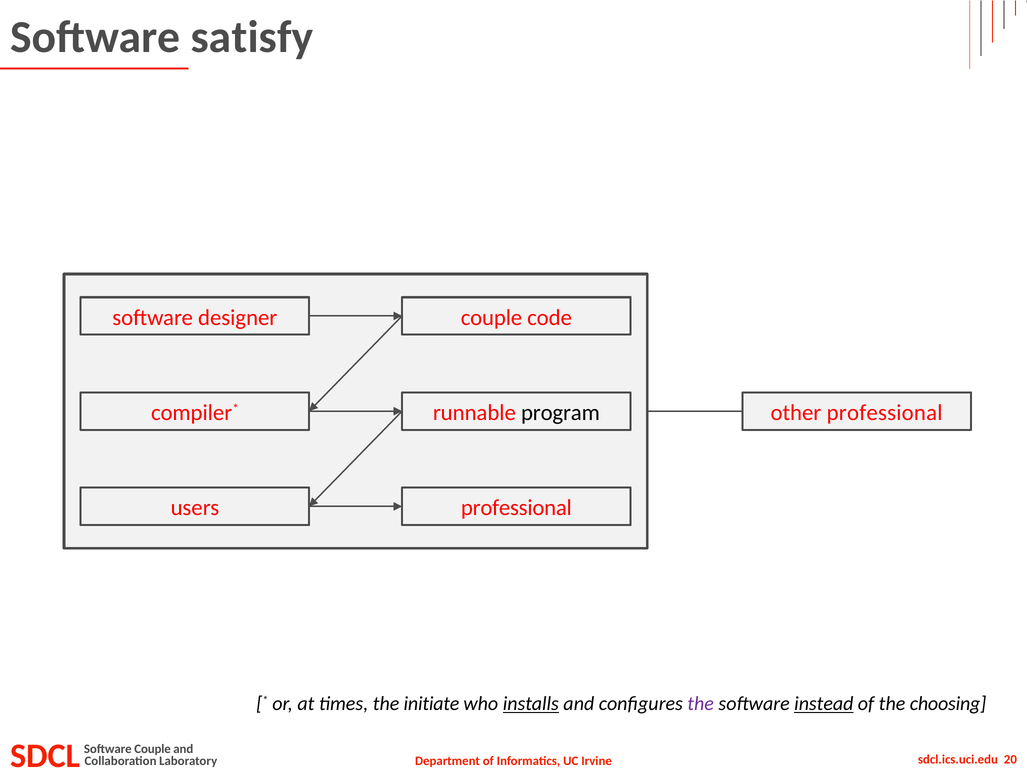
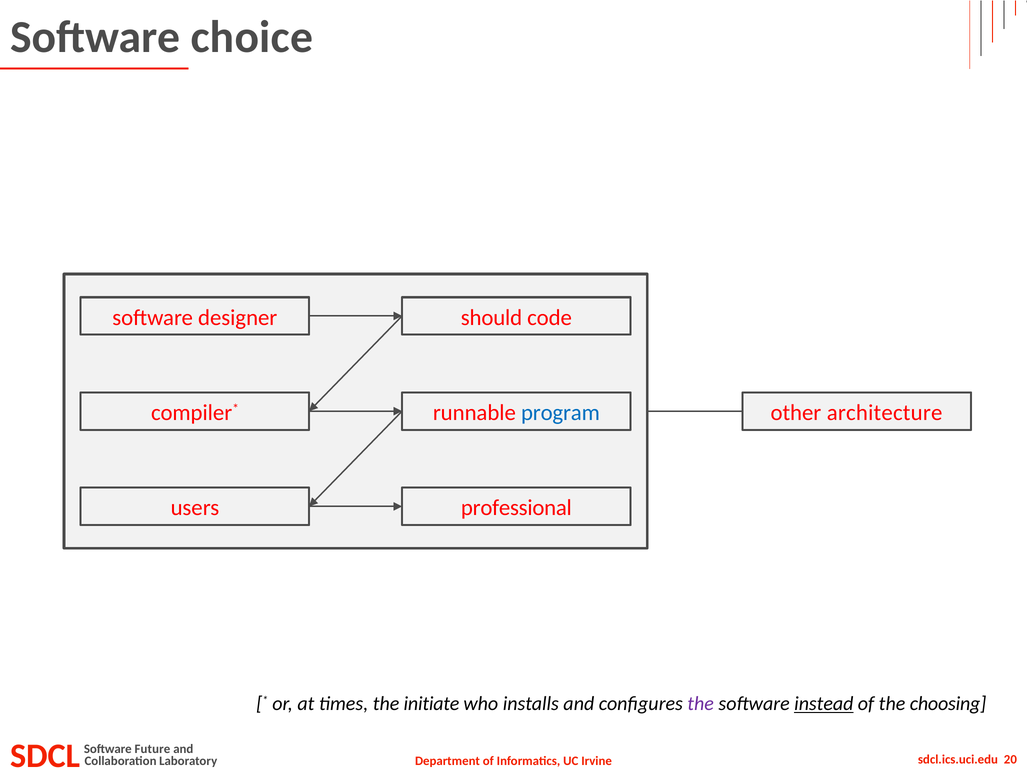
satisfy: satisfy -> choice (252, 37)
designer couple: couple -> should (491, 317)
program colour: black -> blue (560, 412)
other professional: professional -> architecture (885, 412)
installs underline: present -> none (531, 703)
Software Couple: Couple -> Future (152, 748)
